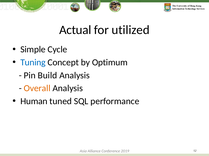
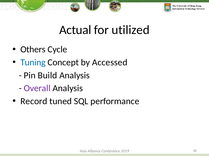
Simple: Simple -> Others (33, 50)
Optimum: Optimum -> Accessed (110, 63)
Overall colour: orange -> purple (37, 89)
Human: Human -> Record (34, 102)
